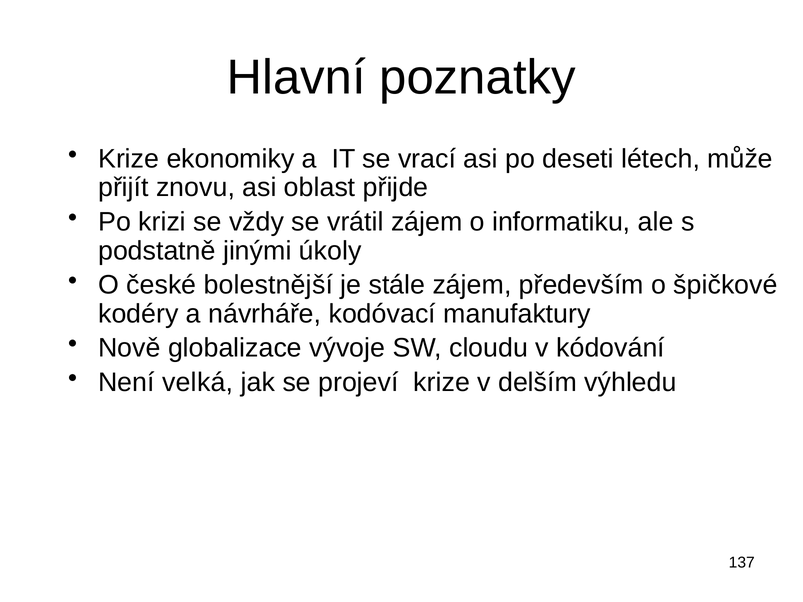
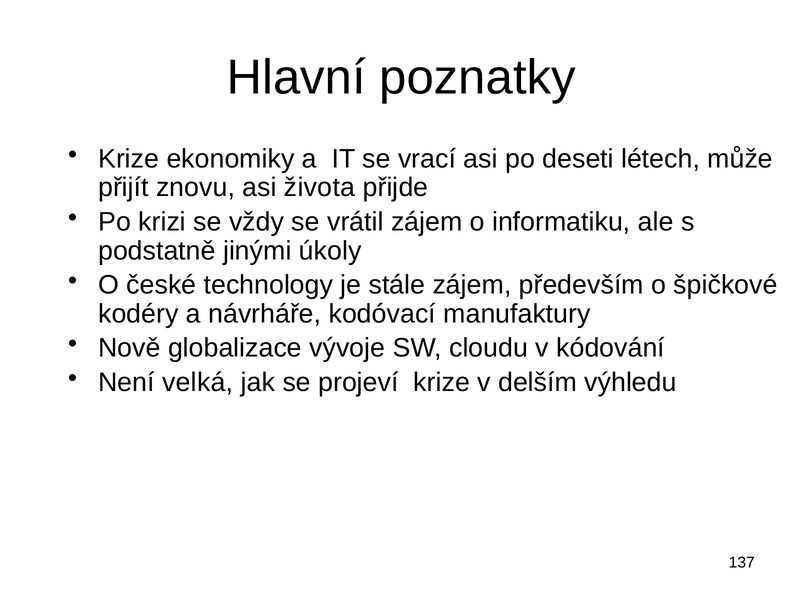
oblast: oblast -> života (320, 188)
bolestnější: bolestnější -> technology (268, 285)
